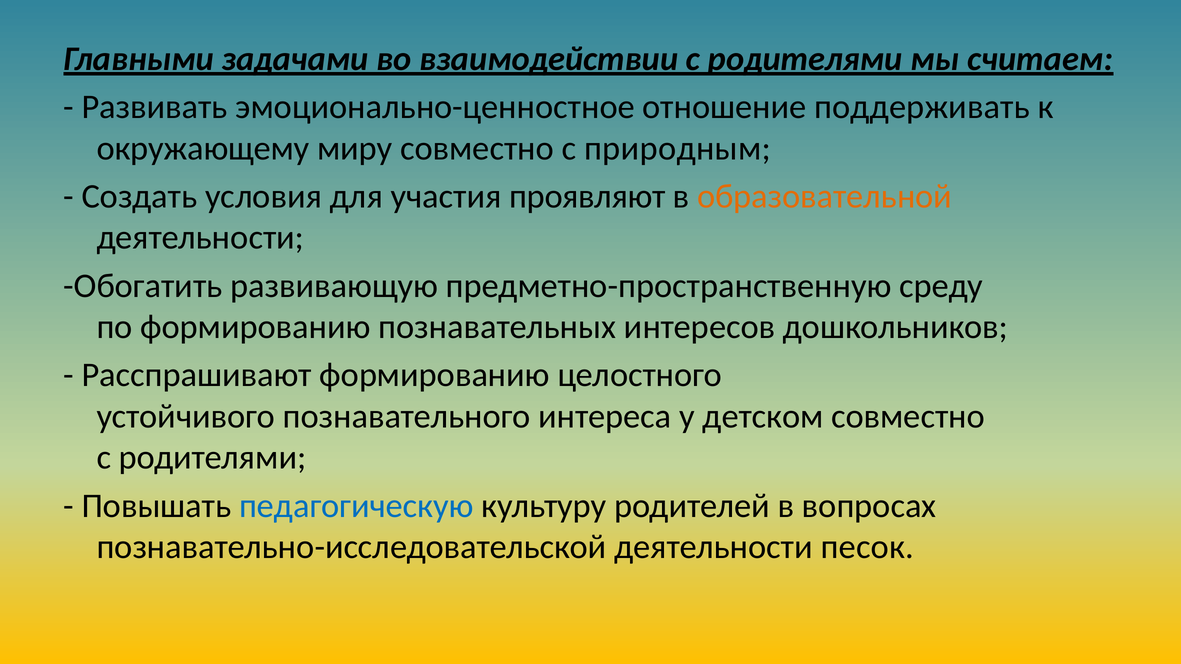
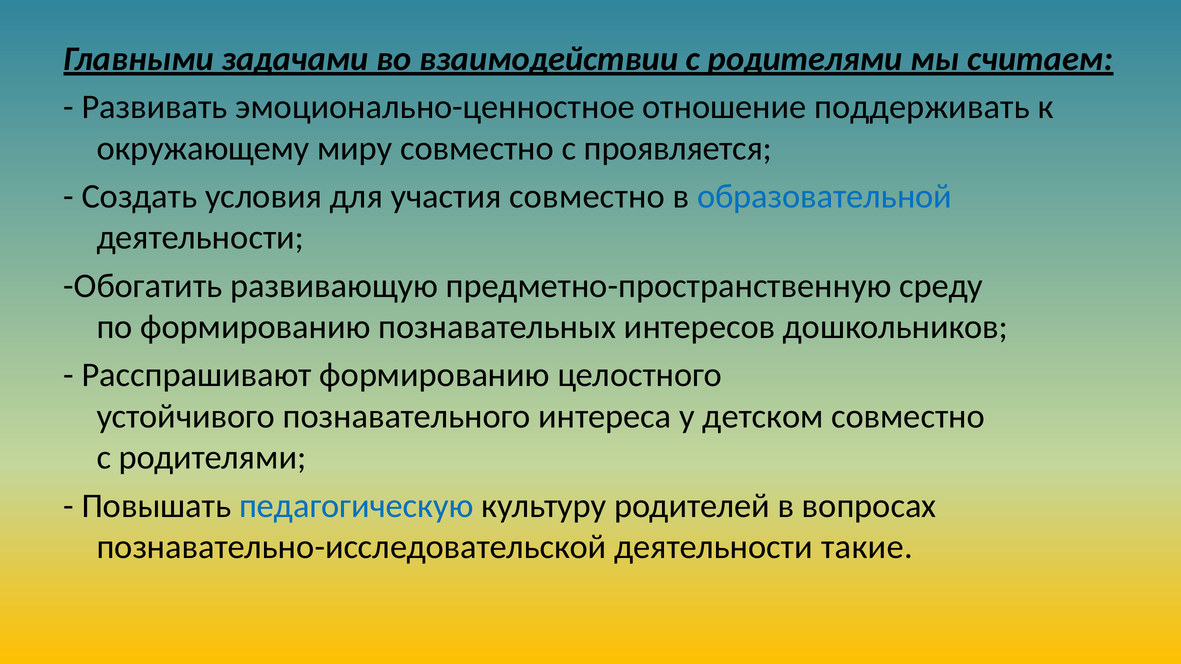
природным: природным -> проявляется (678, 148)
участия проявляют: проявляют -> совместно (587, 196)
образовательной colour: orange -> blue (825, 196)
песок: песок -> такие (867, 547)
